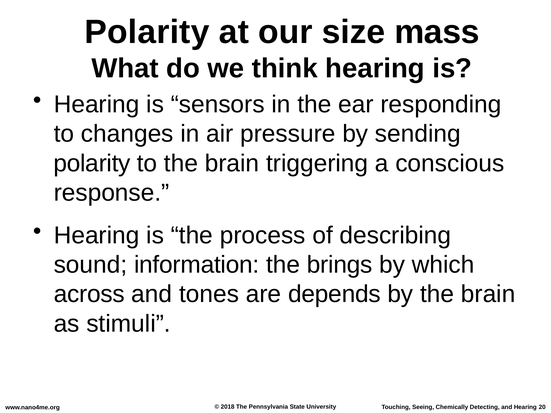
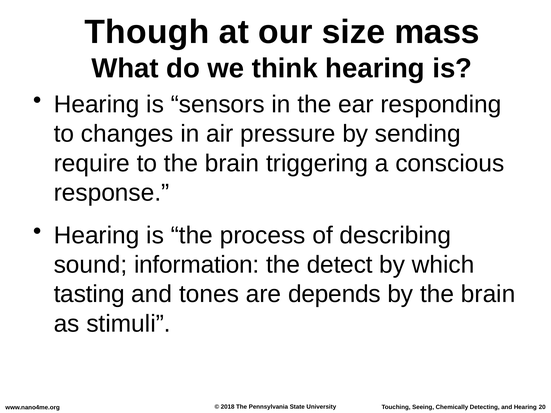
Polarity: Polarity -> Though (147, 32)
polarity: polarity -> require (92, 163)
brings: brings -> detect (340, 265)
across: across -> tasting (89, 294)
